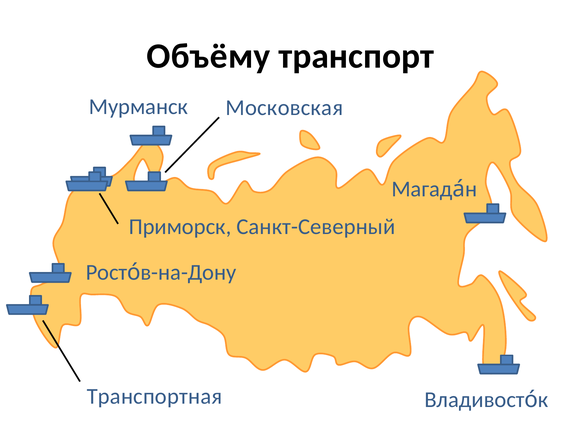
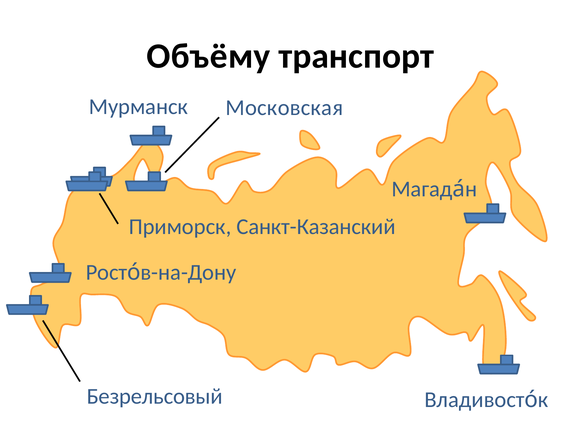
Санкт-Северный: Санкт-Северный -> Санкт-Казанский (316, 227)
Транспортная: Транспортная -> Безрельсовый (155, 396)
